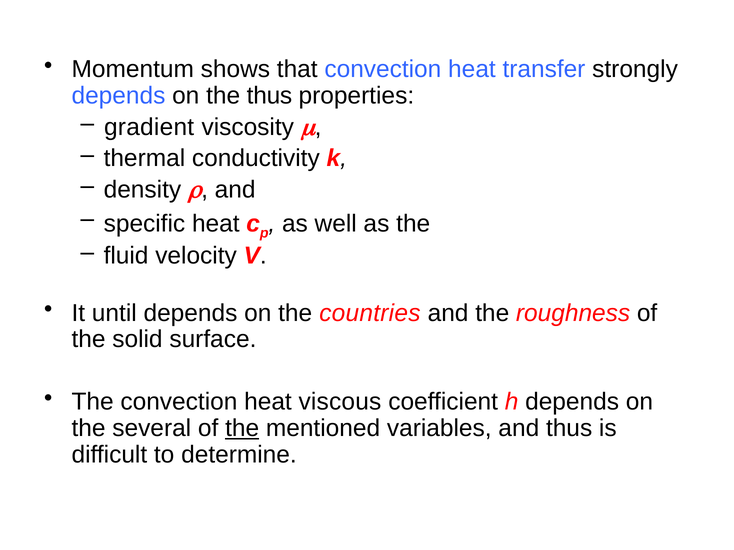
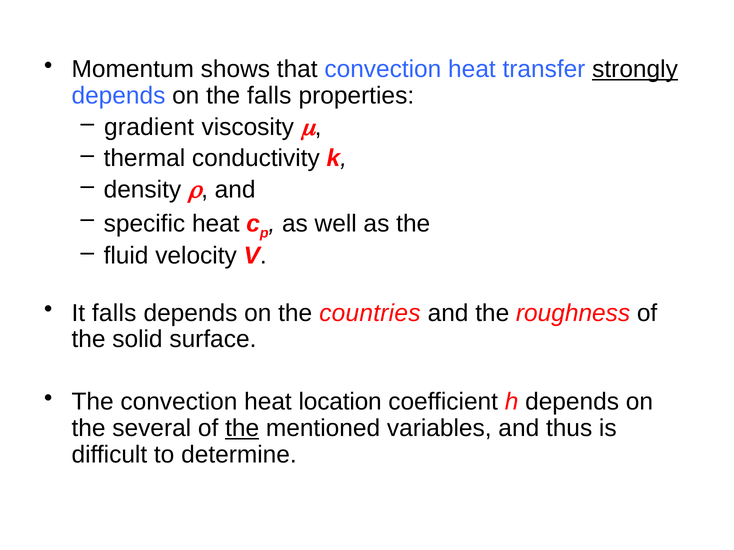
strongly underline: none -> present (635, 69)
the thus: thus -> falls (269, 96)
It until: until -> falls (114, 313)
viscous: viscous -> location (340, 402)
